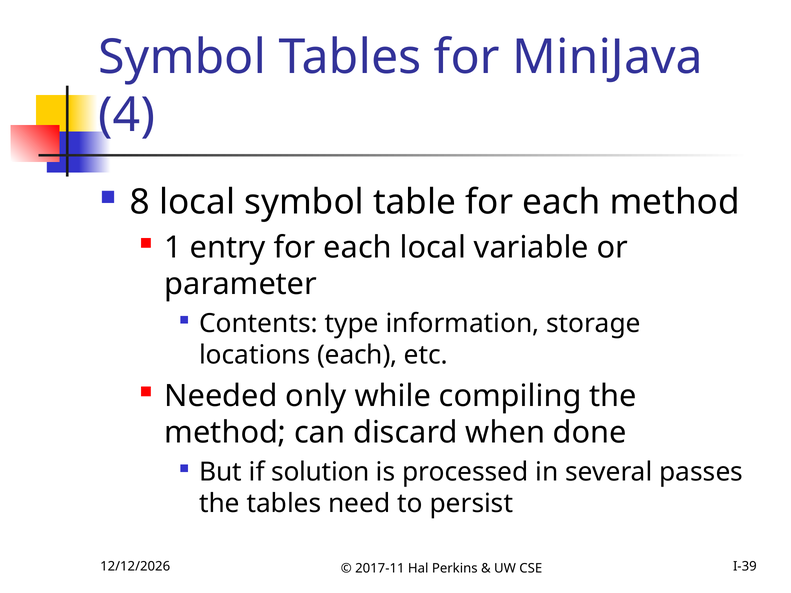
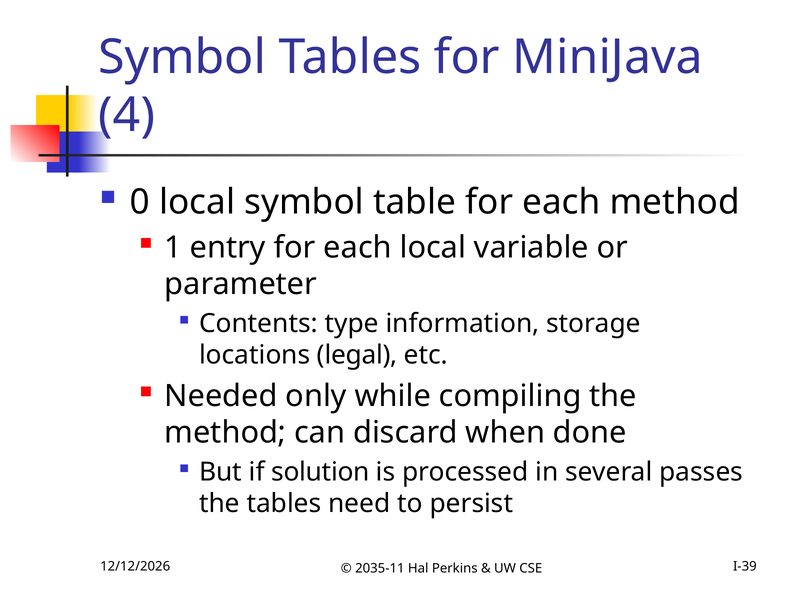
8: 8 -> 0 (140, 202)
locations each: each -> legal (357, 355)
2017-11: 2017-11 -> 2035-11 (380, 569)
